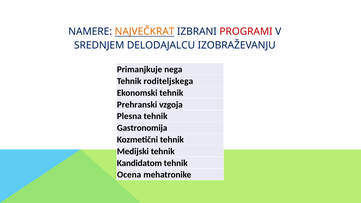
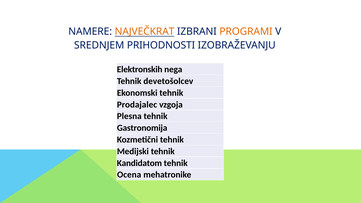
PROGRAMI colour: red -> orange (246, 32)
DELODAJALCU: DELODAJALCU -> PRIHODNOSTI (161, 45)
Primanjkuje: Primanjkuje -> Elektronskih (140, 69)
roditeljskega: roditeljskega -> devetošolcev (168, 81)
Prehranski: Prehranski -> Prodajalec (137, 105)
